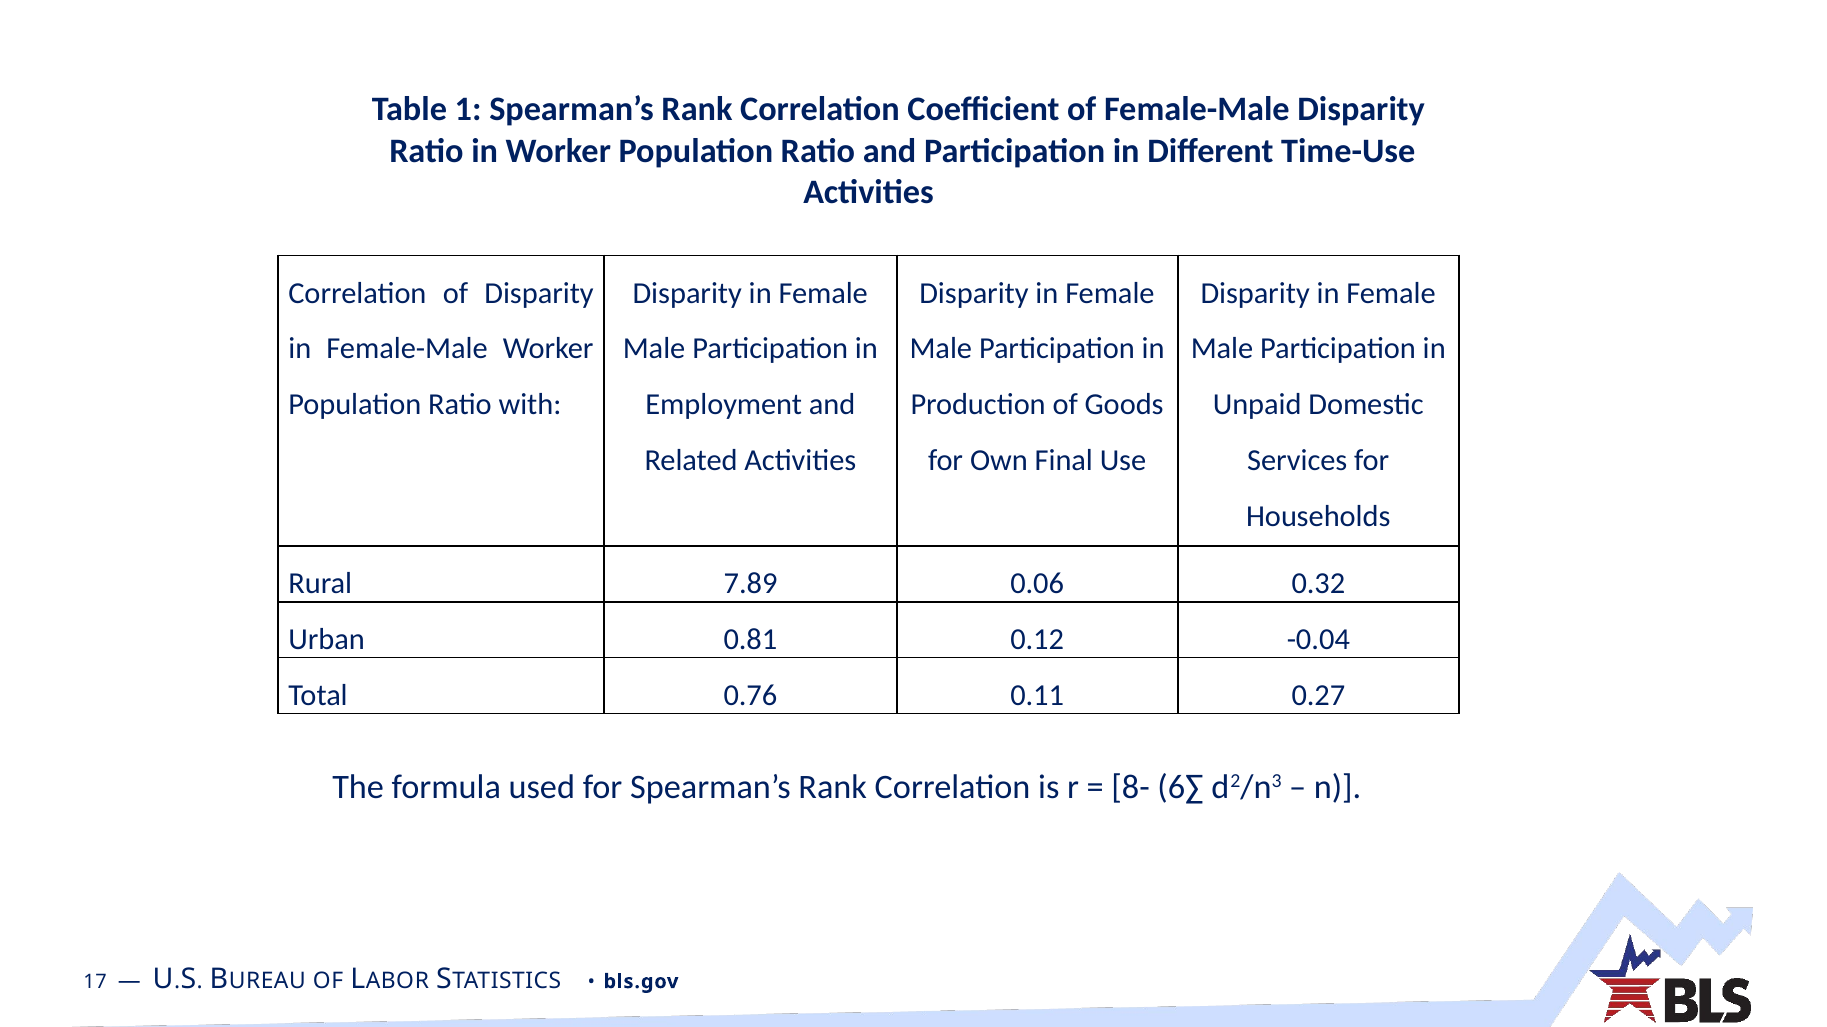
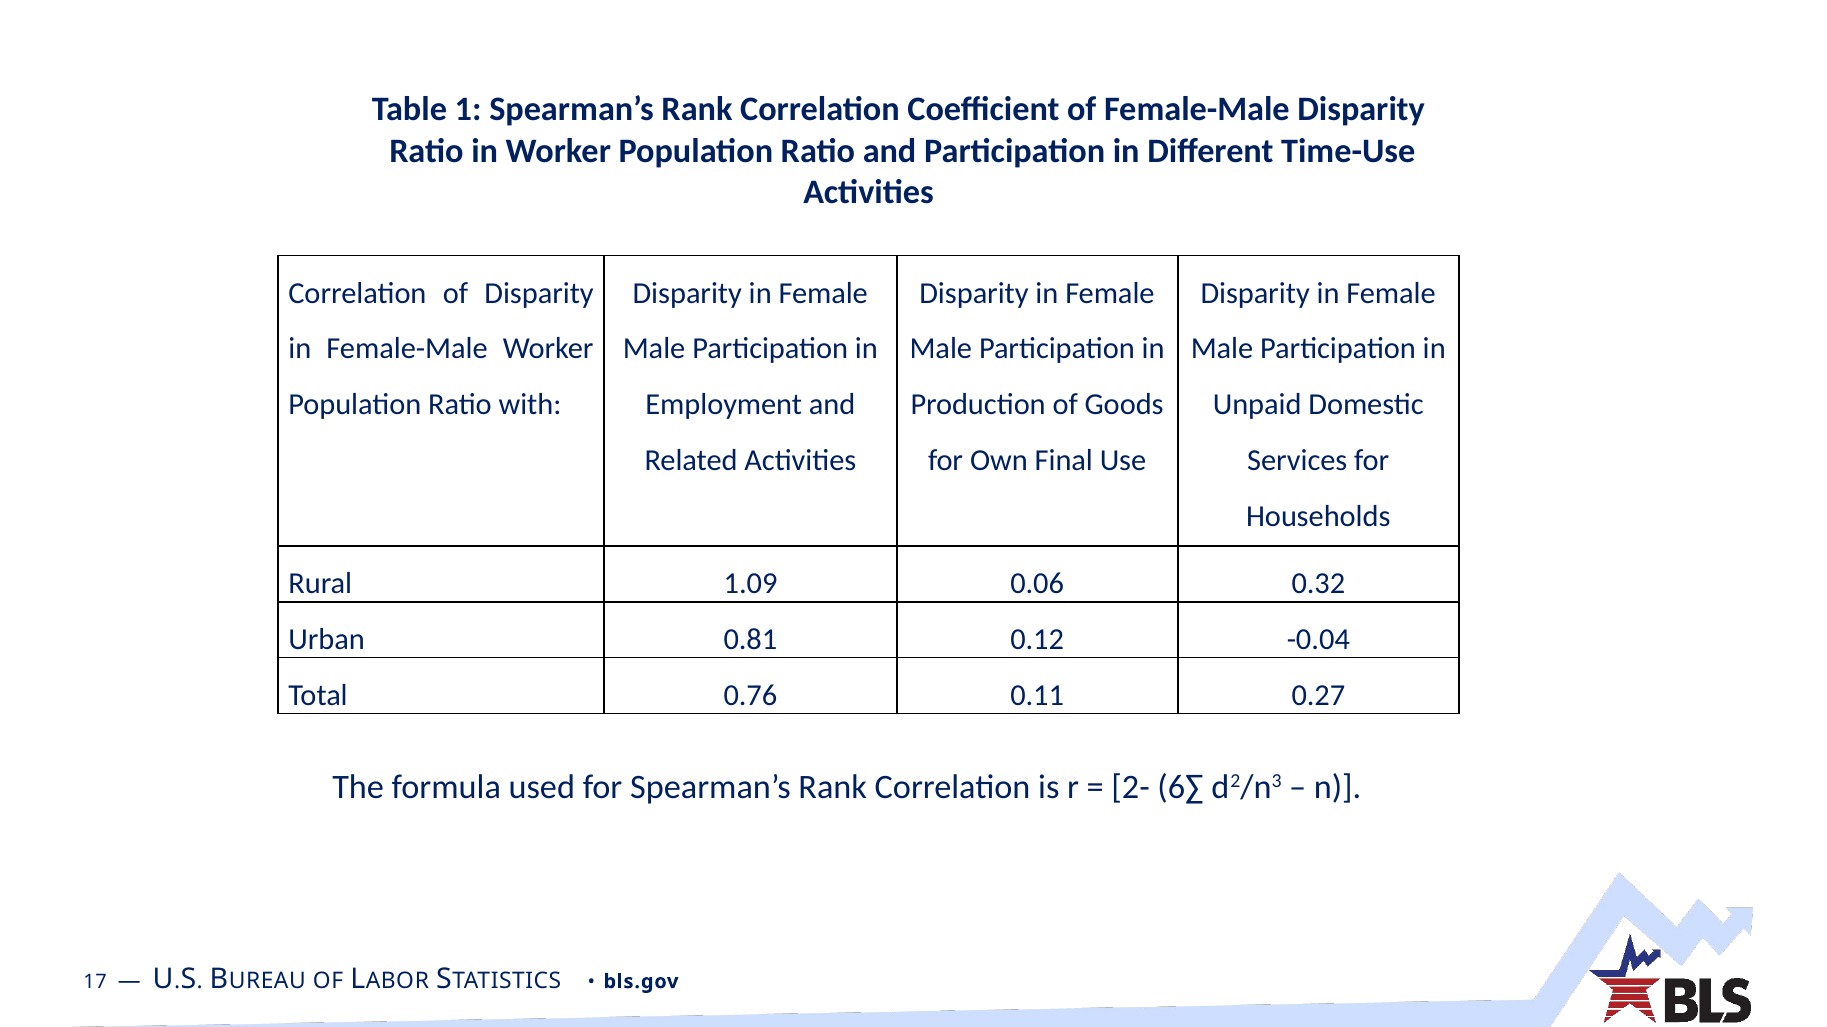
7.89: 7.89 -> 1.09 (751, 584)
8-: 8- -> 2- (1131, 787)
